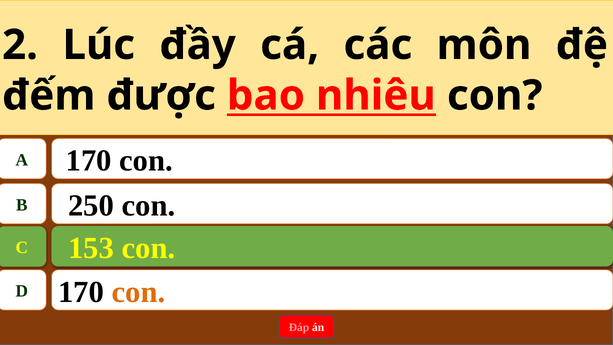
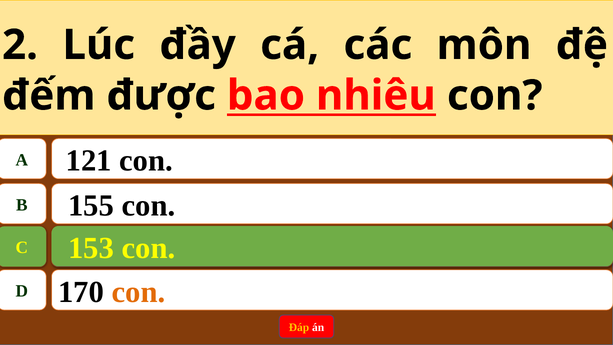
A 170: 170 -> 121 (89, 161)
250: 250 -> 155 (91, 206)
Đáp colour: pink -> yellow (299, 327)
